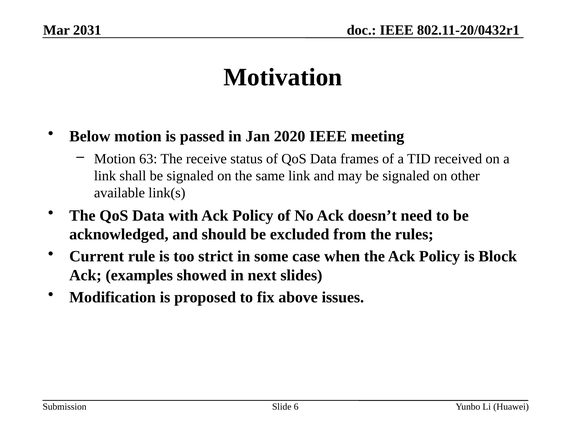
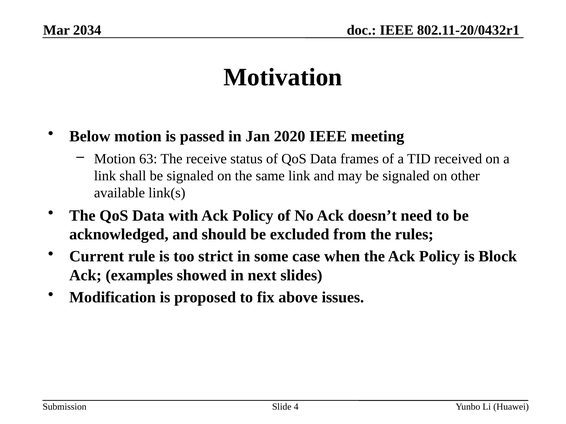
2031: 2031 -> 2034 (87, 30)
6: 6 -> 4 (296, 407)
